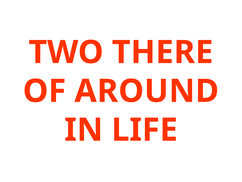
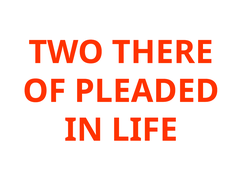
AROUND: AROUND -> PLEADED (147, 91)
